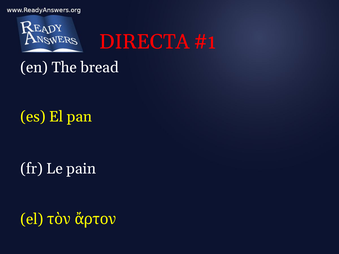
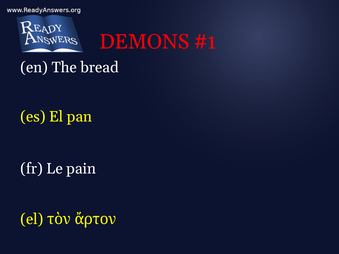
DIRECTA: DIRECTA -> DEMONS (144, 42)
